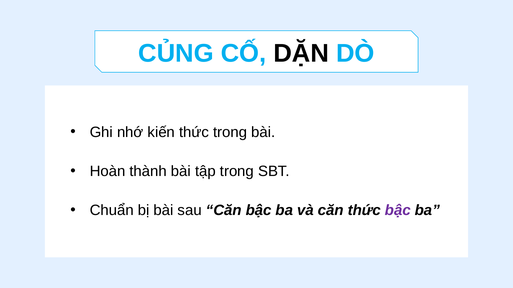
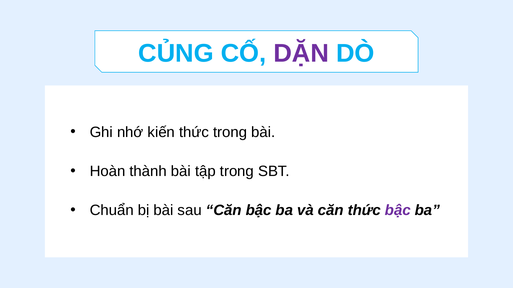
DẶN colour: black -> purple (301, 53)
